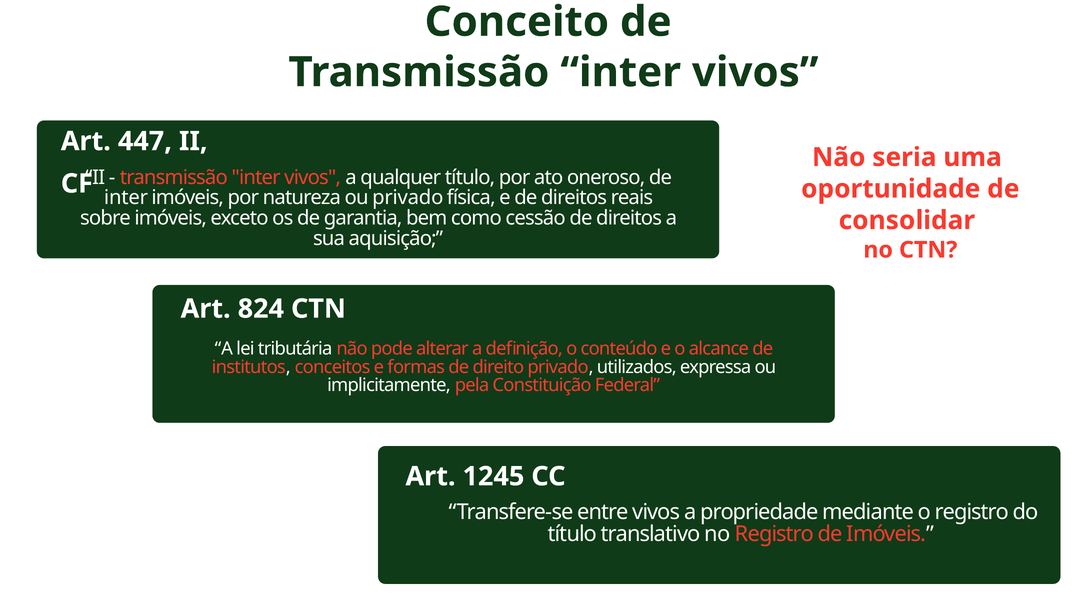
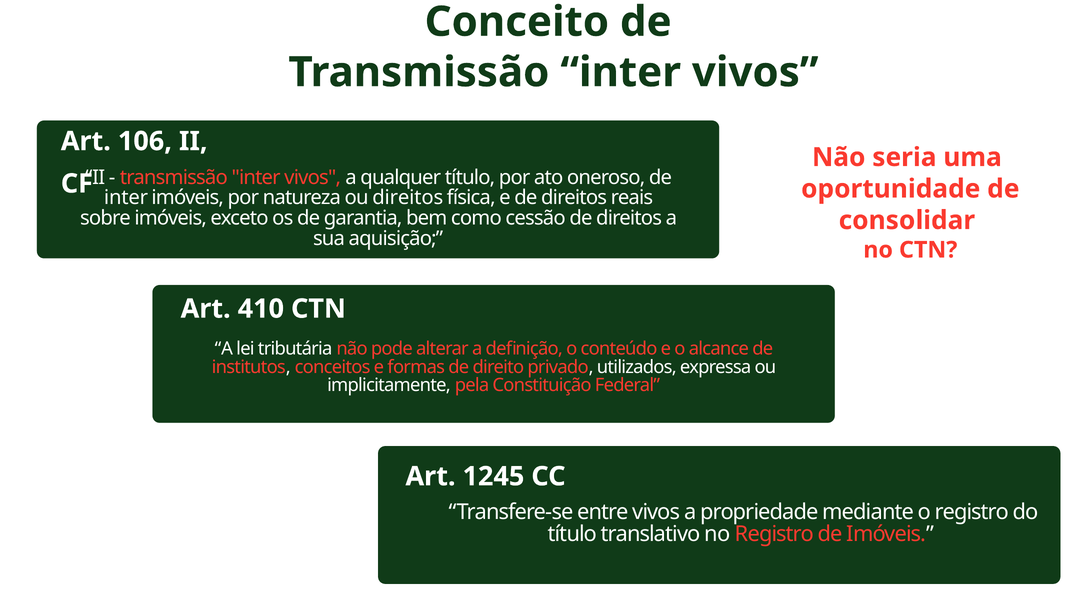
447: 447 -> 106 (145, 141)
ou privado: privado -> direitos (408, 198)
824: 824 -> 410 (261, 309)
